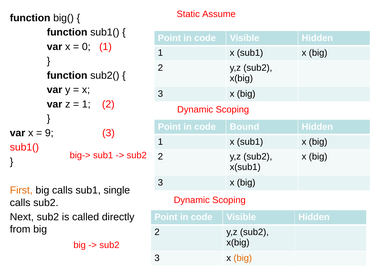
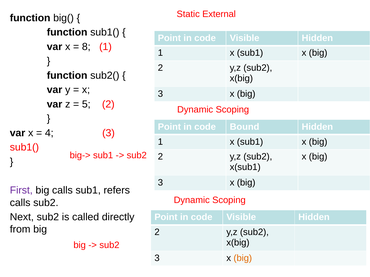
Assume: Assume -> External (219, 14)
0: 0 -> 8 (86, 47)
1: 1 -> 5 (86, 104)
9: 9 -> 4 (49, 133)
First colour: orange -> purple (21, 191)
single: single -> refers (117, 191)
